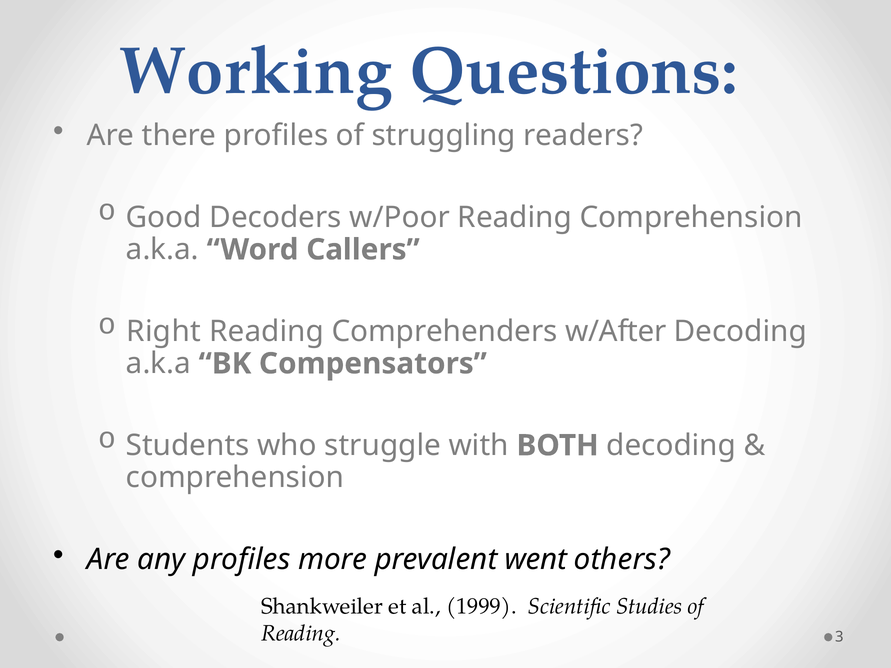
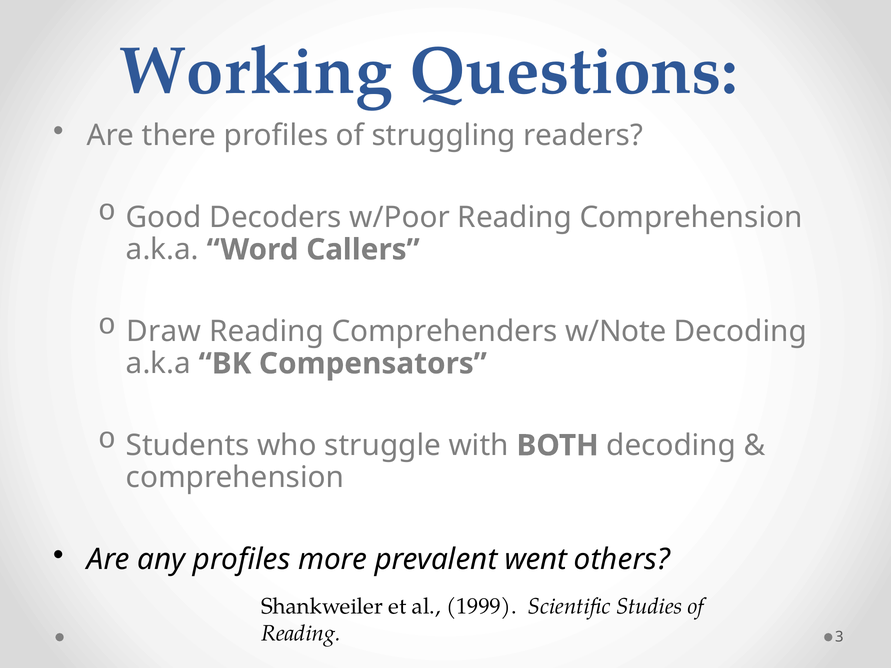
Right: Right -> Draw (164, 332)
w/After: w/After -> w/Note (616, 332)
